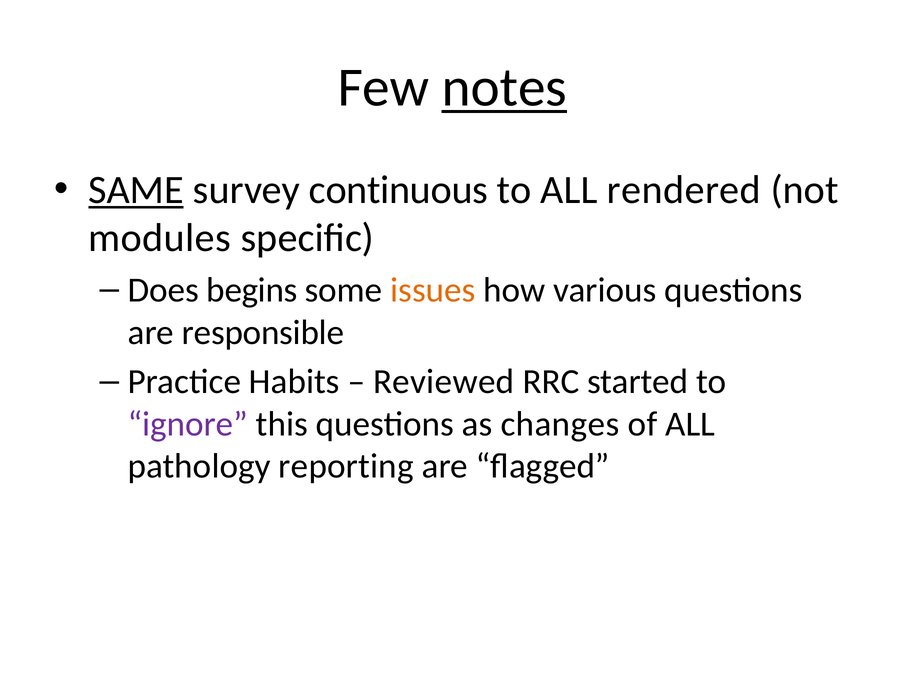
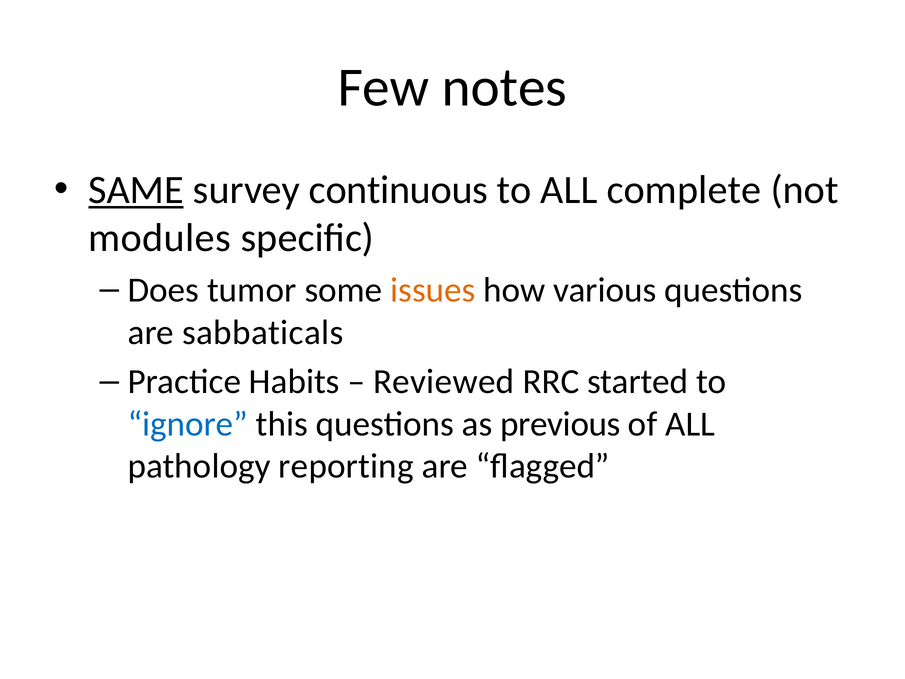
notes underline: present -> none (504, 88)
rendered: rendered -> complete (684, 190)
begins: begins -> tumor (252, 290)
responsible: responsible -> sabbaticals (263, 332)
ignore colour: purple -> blue (188, 424)
changes: changes -> previous (560, 424)
